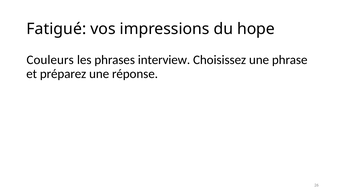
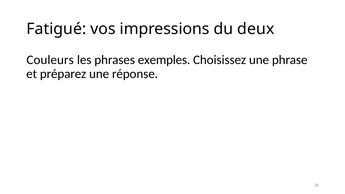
hope: hope -> deux (256, 29)
interview: interview -> exemples (164, 60)
